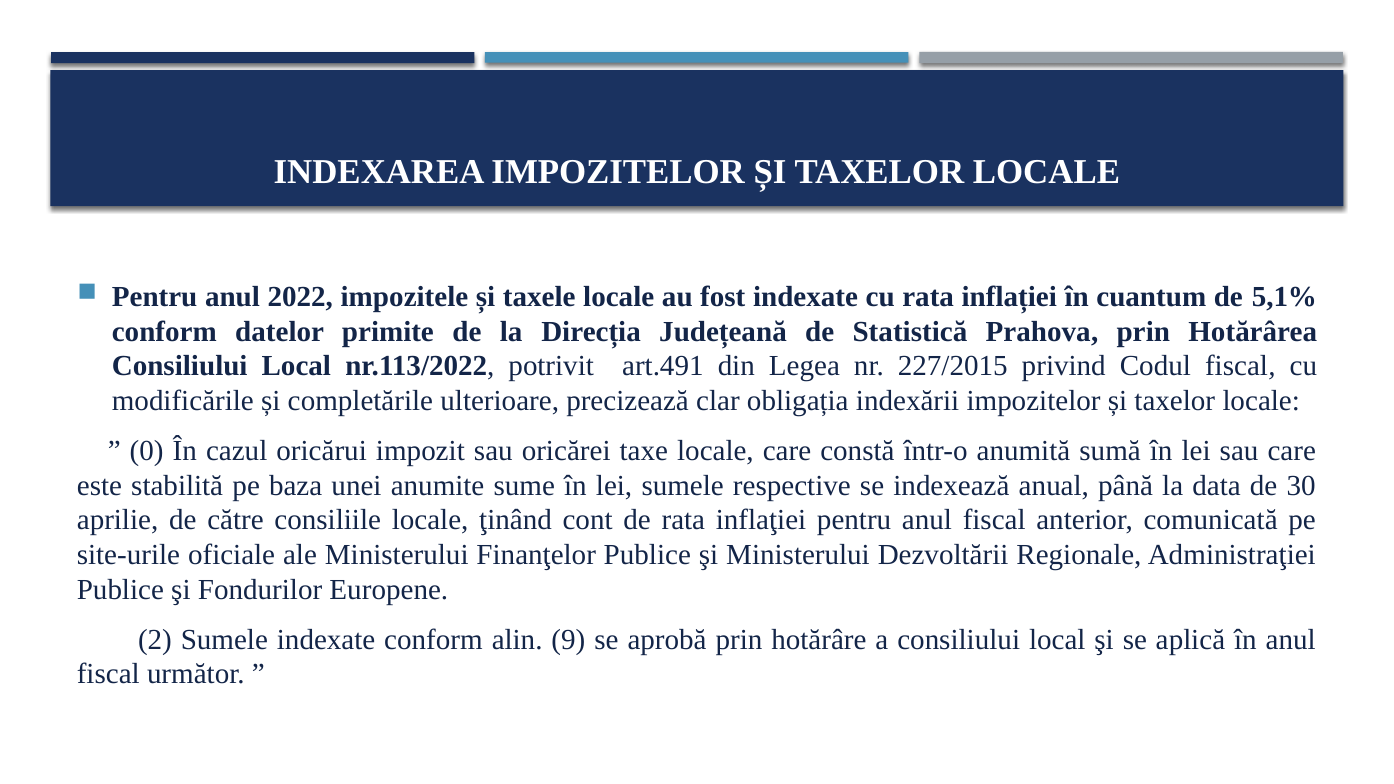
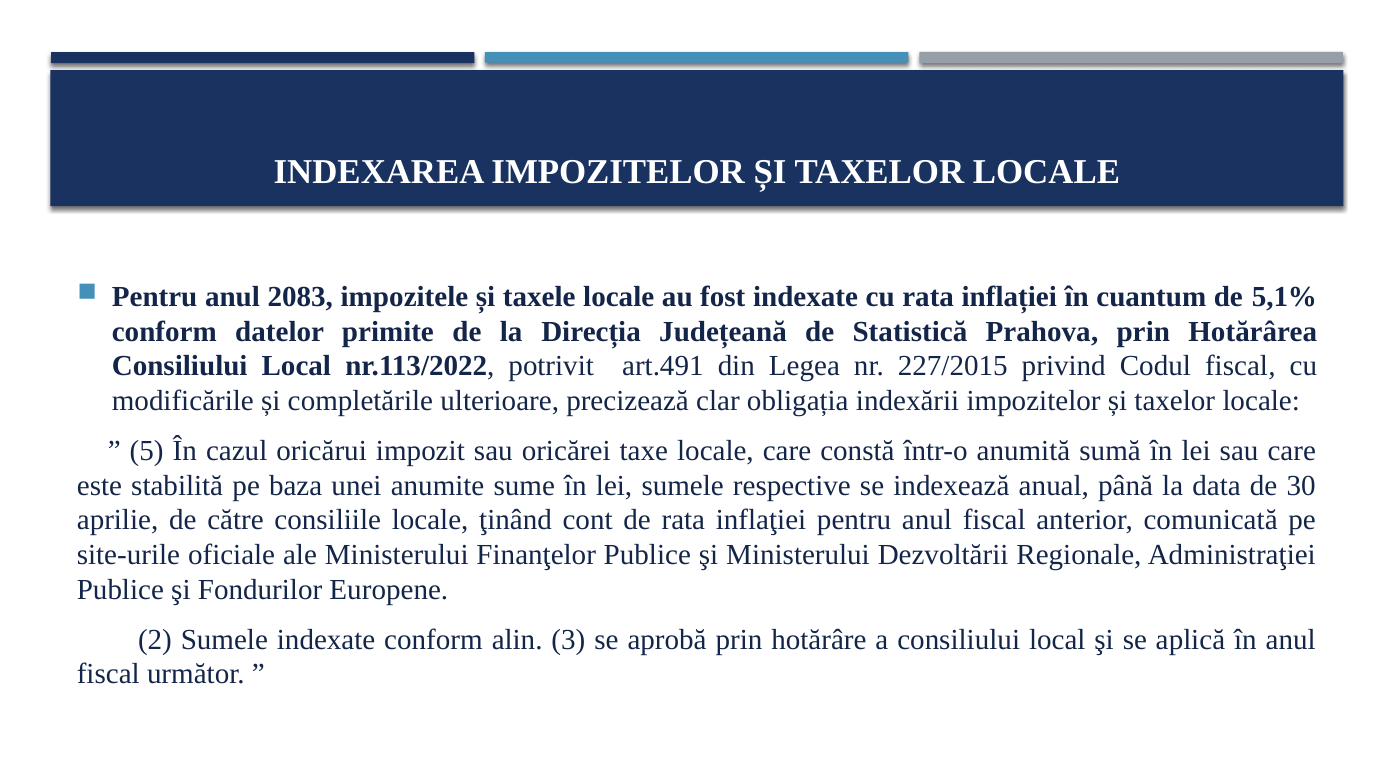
2022: 2022 -> 2083 (300, 297)
0: 0 -> 5 (147, 451)
9: 9 -> 3 (568, 640)
